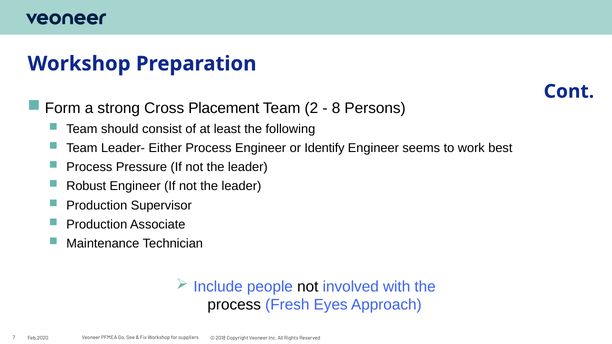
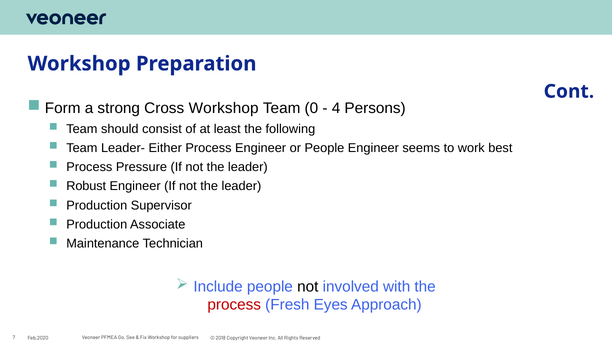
Cross Placement: Placement -> Workshop (224, 108)
2: 2 -> 0 (311, 108)
8: 8 -> 4 (336, 108)
or Identify: Identify -> People (324, 148)
process colour: black -> red (234, 305)
